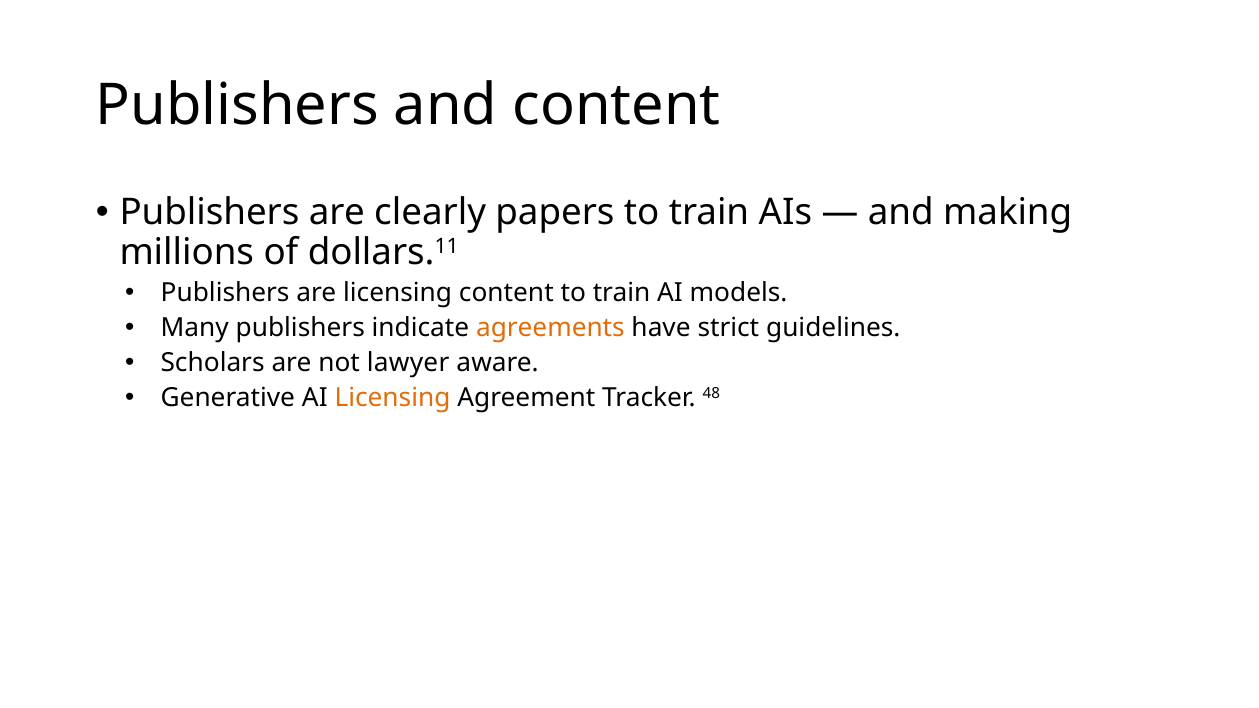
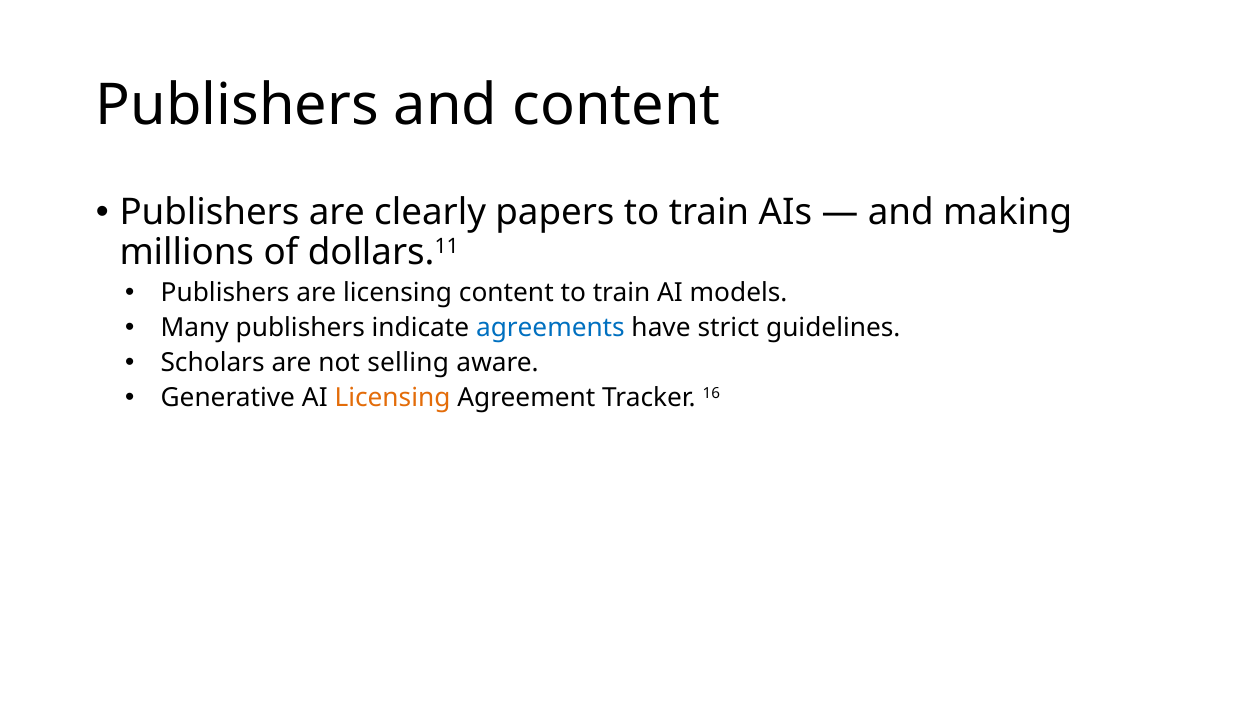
agreements colour: orange -> blue (550, 328)
lawyer: lawyer -> selling (408, 363)
48: 48 -> 16 (711, 394)
